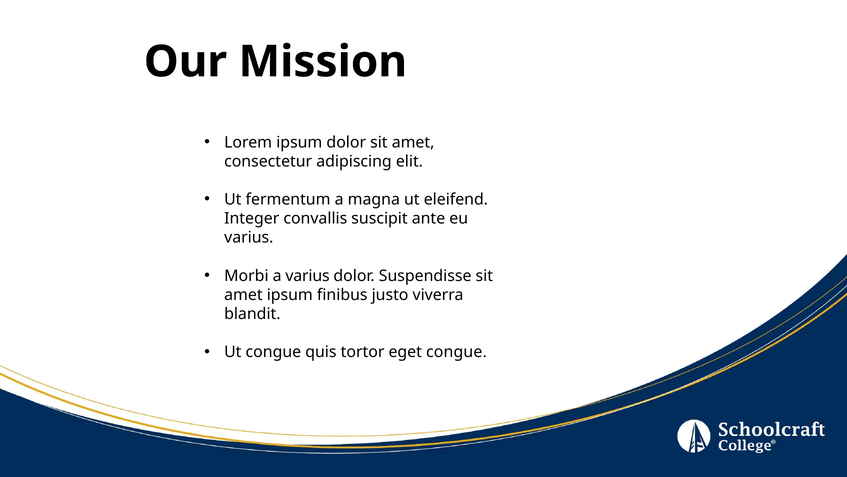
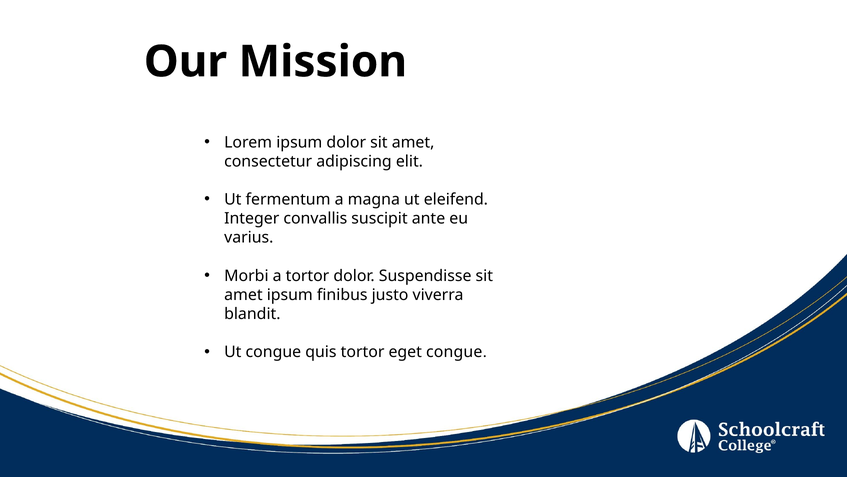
a varius: varius -> tortor (308, 276)
